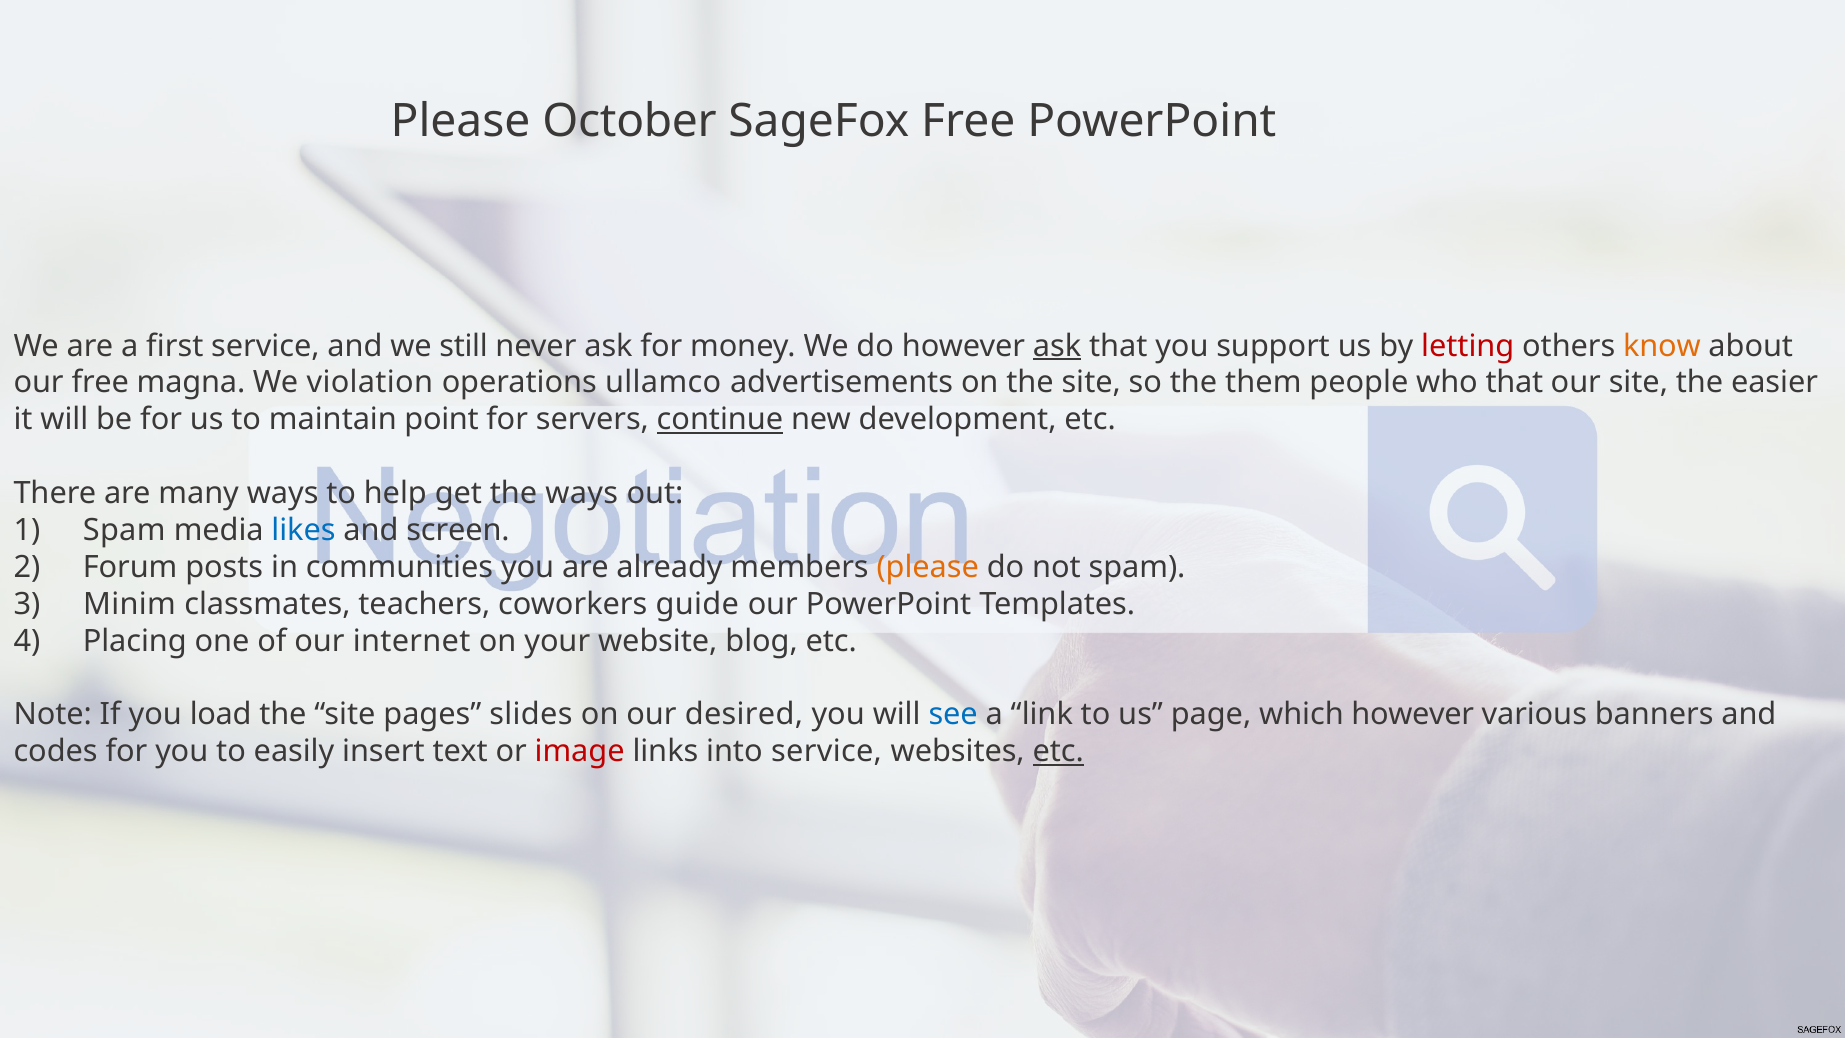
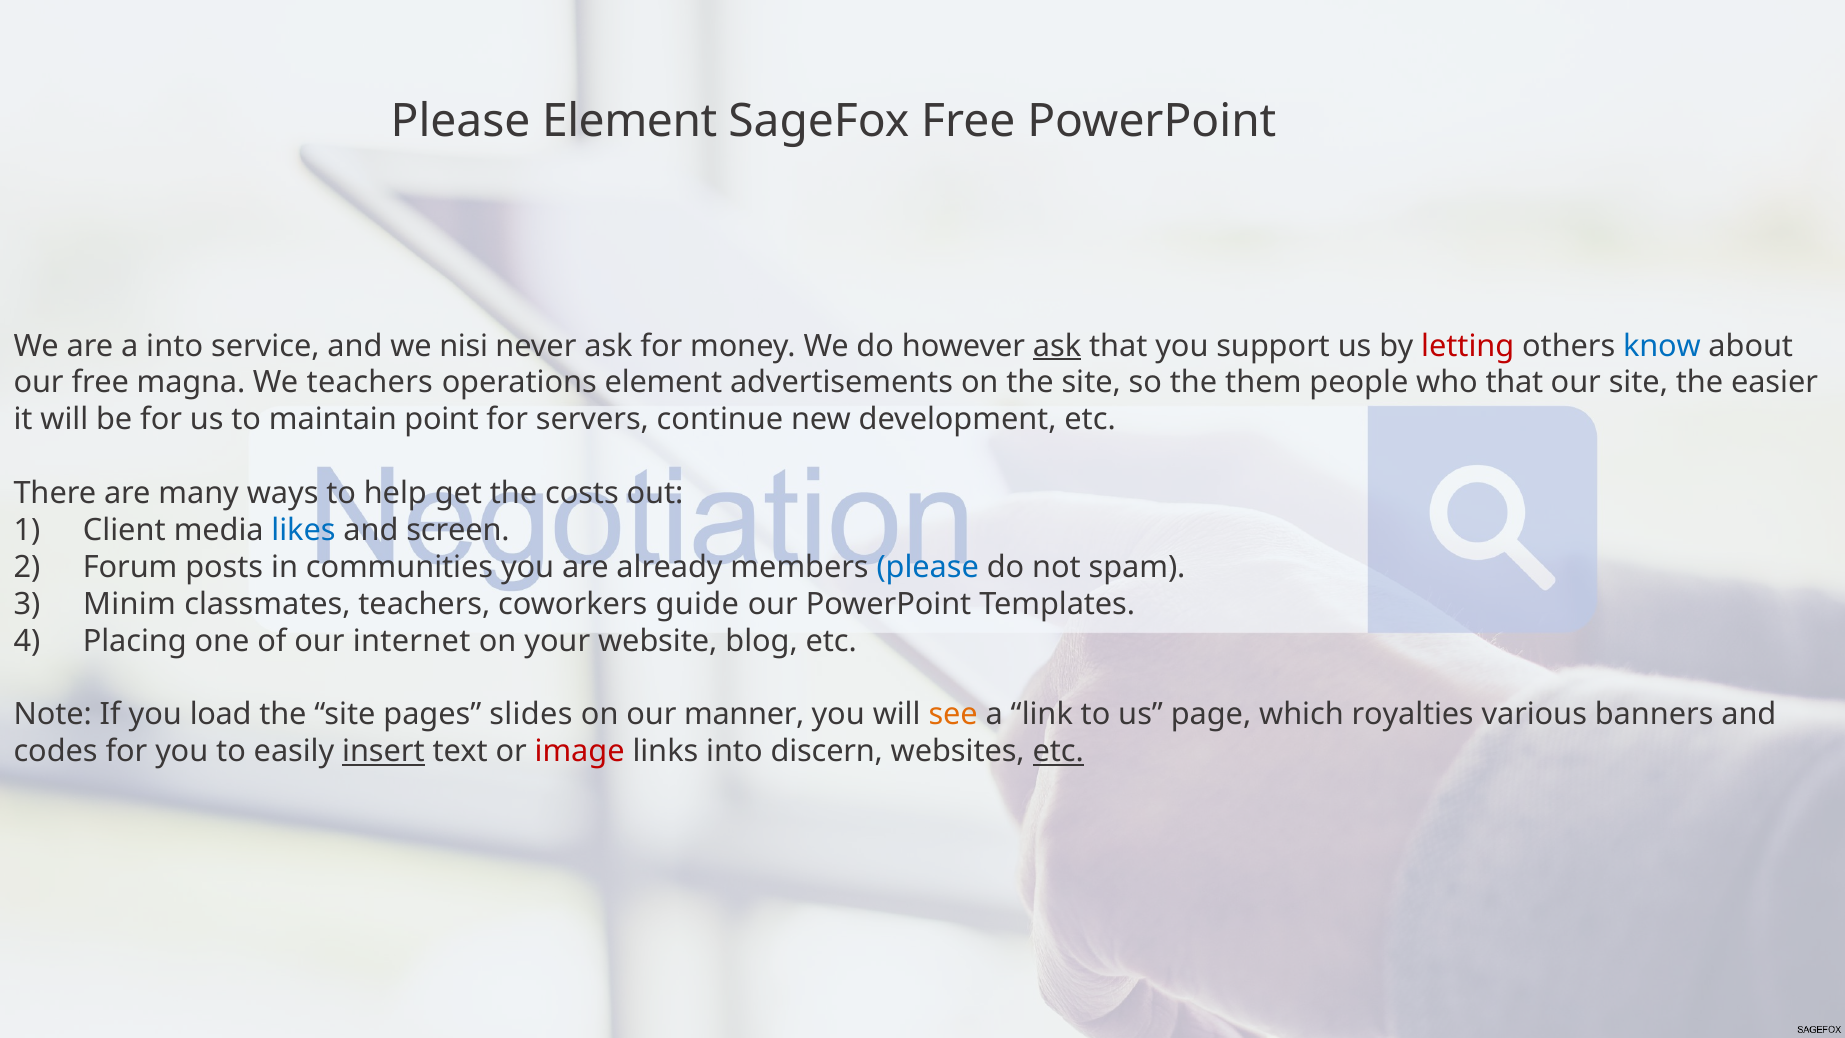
Please October: October -> Element (630, 121)
a first: first -> into (175, 346)
still: still -> nisi (464, 346)
know colour: orange -> blue (1662, 346)
We violation: violation -> teachers (370, 383)
operations ullamco: ullamco -> element (663, 383)
continue underline: present -> none (720, 420)
the ways: ways -> costs (582, 493)
Spam: Spam -> Client (124, 530)
please colour: orange -> blue (928, 567)
desired: desired -> manner (744, 715)
see colour: blue -> orange (953, 715)
which however: however -> royalties (1413, 715)
insert underline: none -> present (383, 752)
into service: service -> discern (827, 752)
